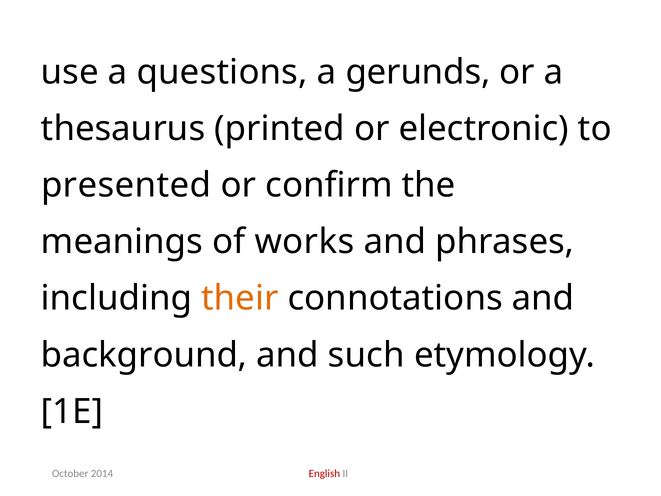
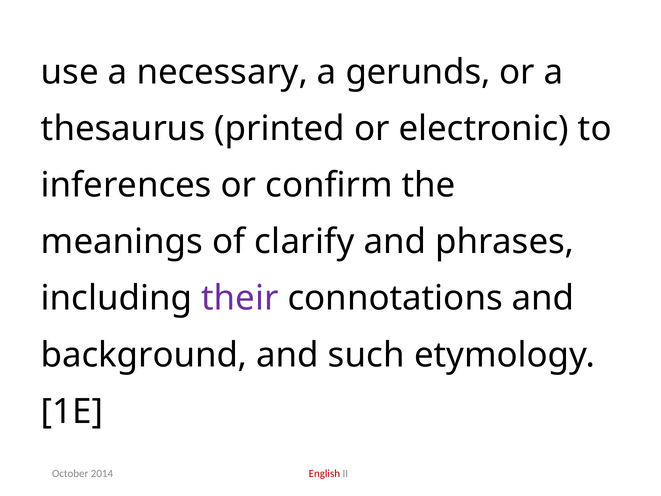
questions: questions -> necessary (222, 72)
presented: presented -> inferences (126, 185)
works: works -> clarify (304, 242)
their colour: orange -> purple (240, 298)
